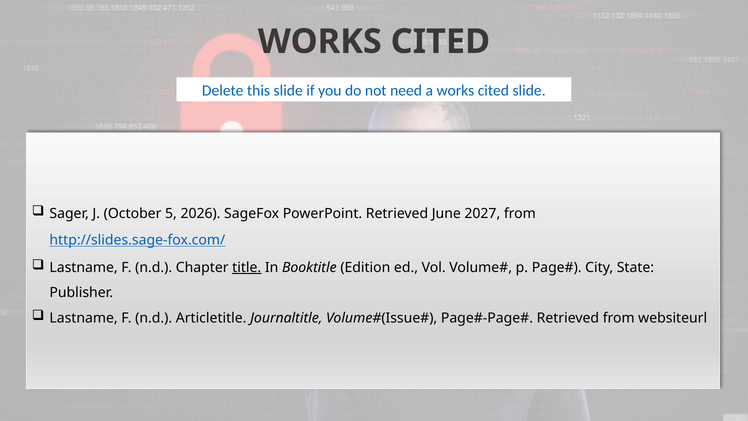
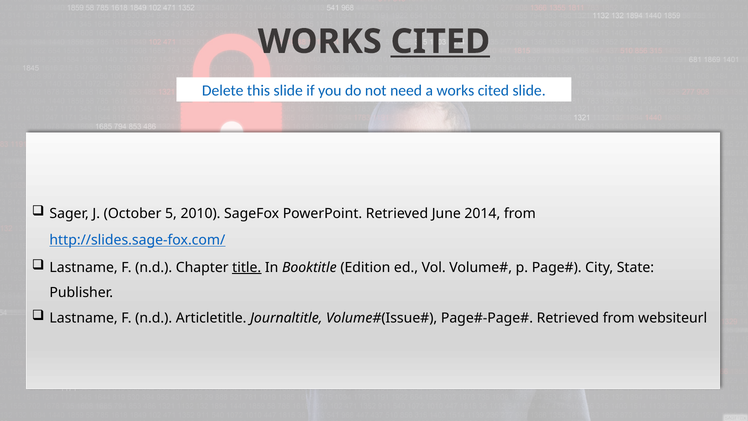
CITED underline: none -> present (440, 42)
2026: 2026 -> 2010 (200, 213)
2027: 2027 -> 2014 (482, 213)
